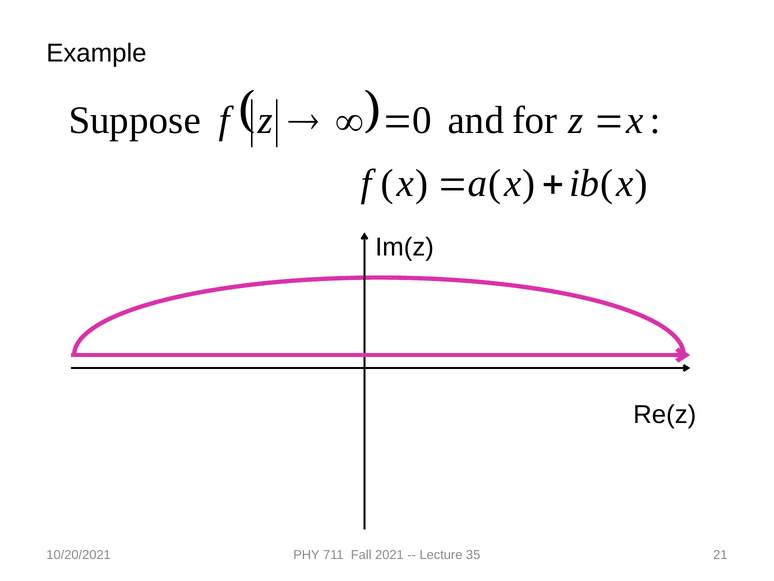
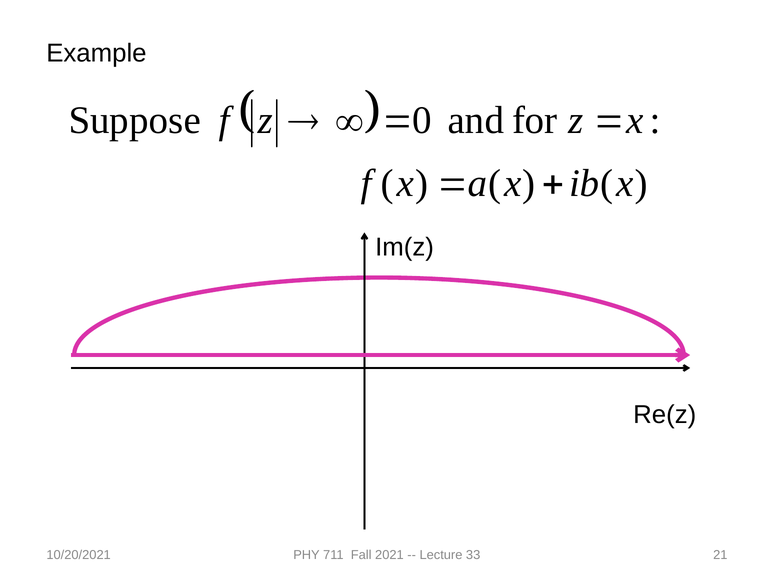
35: 35 -> 33 (473, 554)
